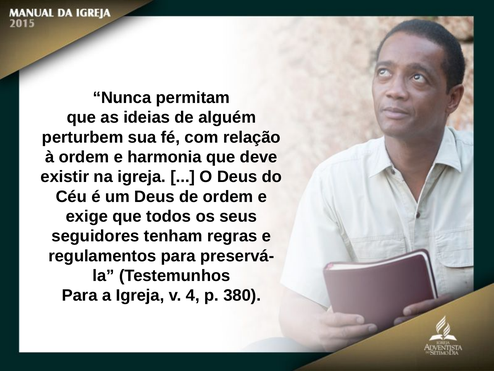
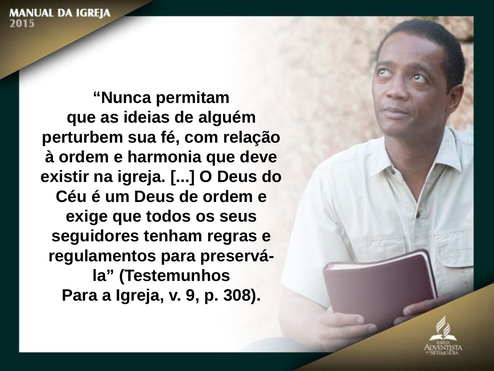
4: 4 -> 9 (193, 295)
380: 380 -> 308 (242, 295)
